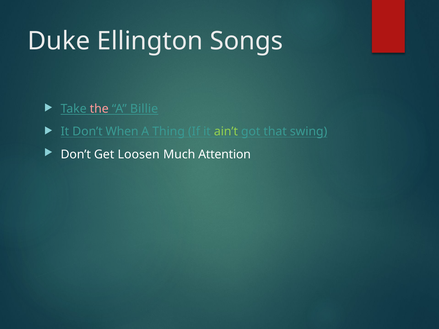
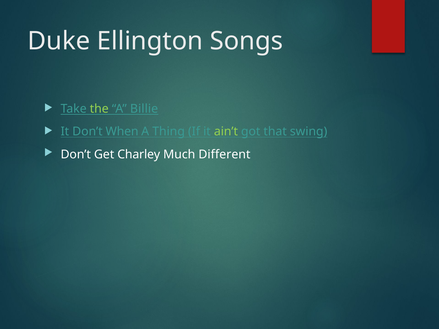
the colour: pink -> light green (99, 109)
Loosen: Loosen -> Charley (139, 154)
Attention: Attention -> Different (224, 154)
